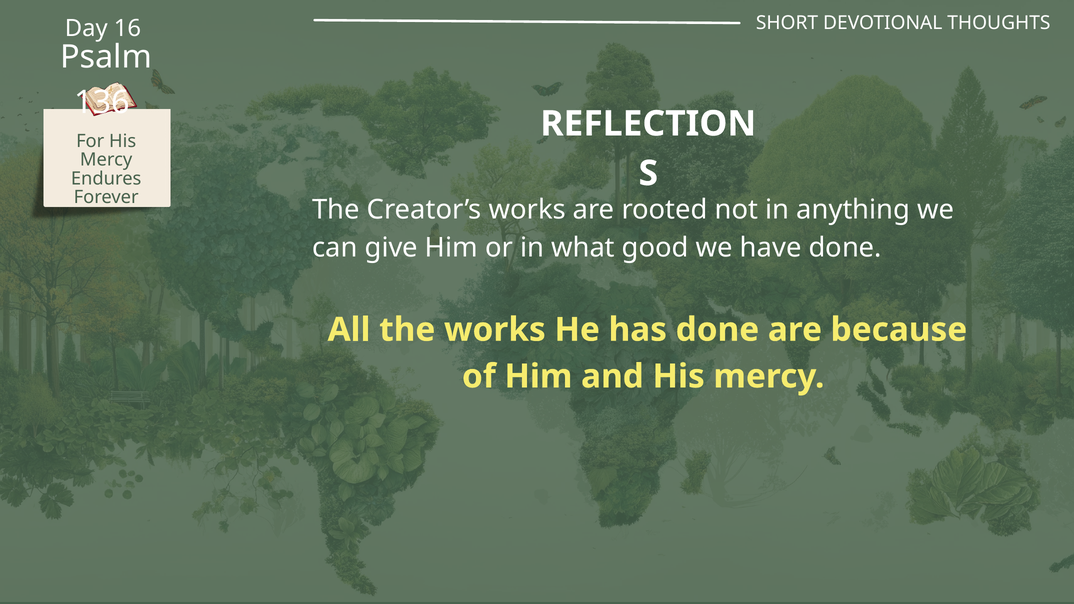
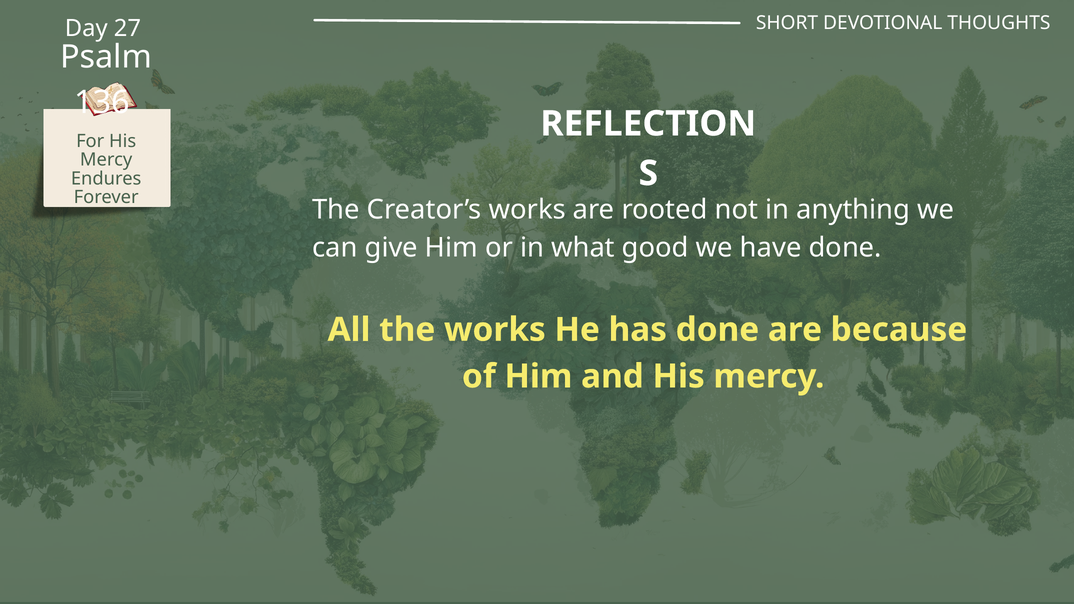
16: 16 -> 27 (127, 29)
